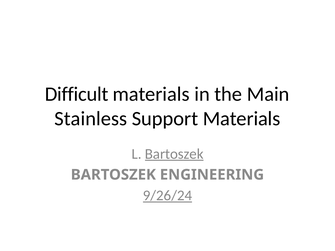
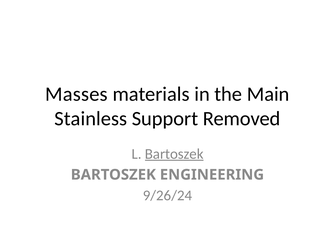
Difficult: Difficult -> Masses (76, 94)
Support Materials: Materials -> Removed (242, 119)
9/26/24 underline: present -> none (167, 196)
